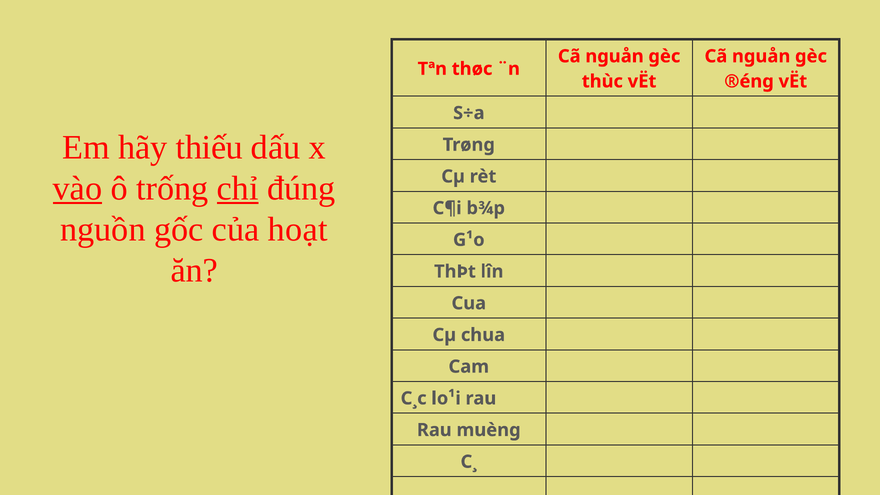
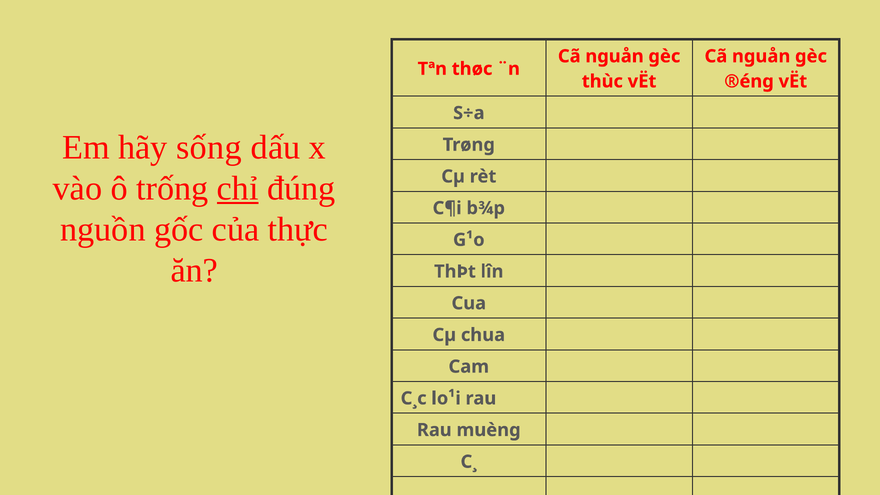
thiếu: thiếu -> sống (209, 147)
vào underline: present -> none (78, 188)
hoạt: hoạt -> thực (298, 229)
